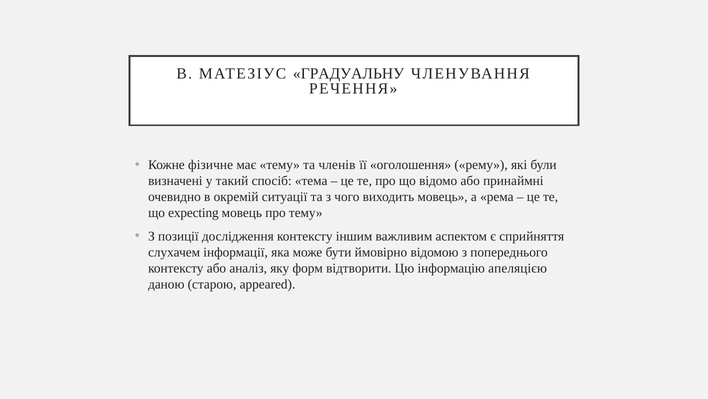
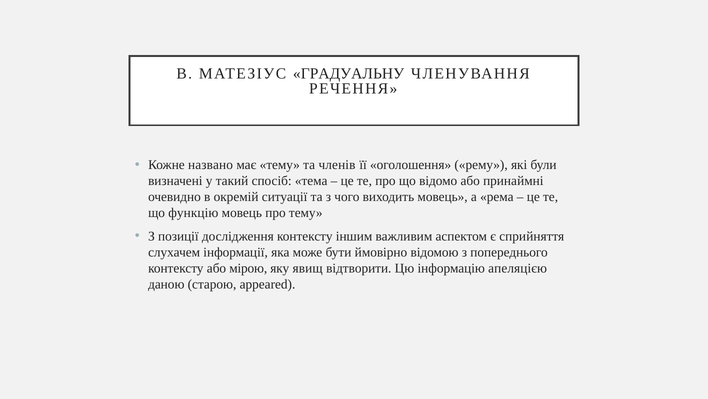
фізичне: фізичне -> названо (211, 165)
expecting: expecting -> функцію (193, 213)
аналіз: аналіз -> мірою (248, 268)
форм: форм -> явищ (308, 268)
